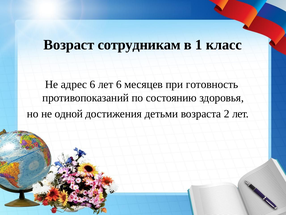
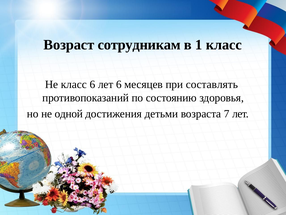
Не адрес: адрес -> класс (74, 84)
готовность: готовность -> составлять (212, 84)
2: 2 -> 7 (227, 114)
